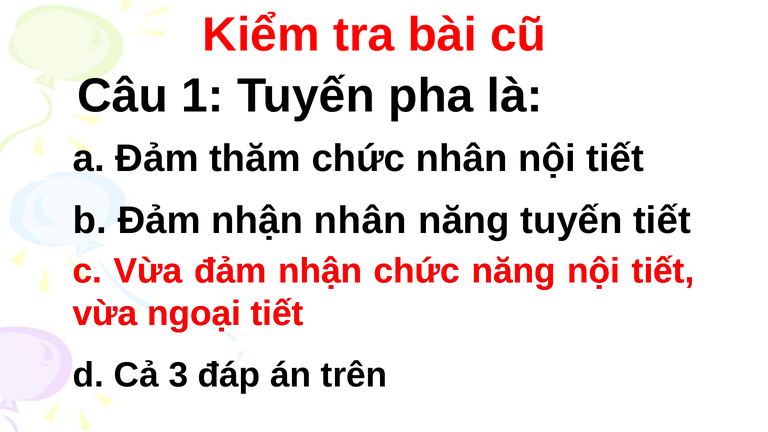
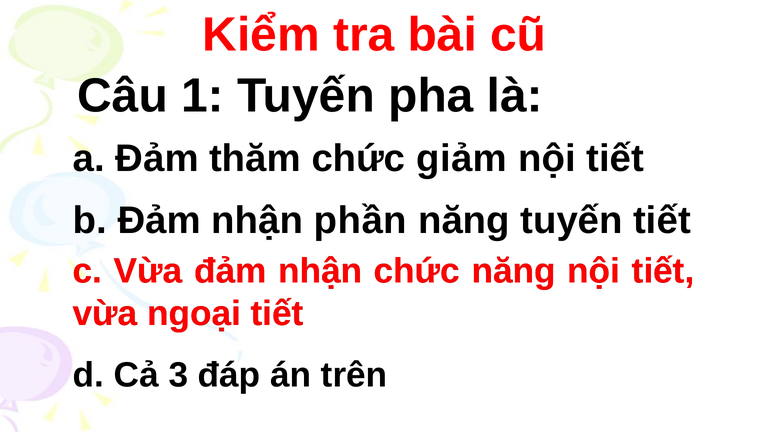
chức nhân: nhân -> giảm (462, 159)
nhận nhân: nhân -> phần (360, 221)
